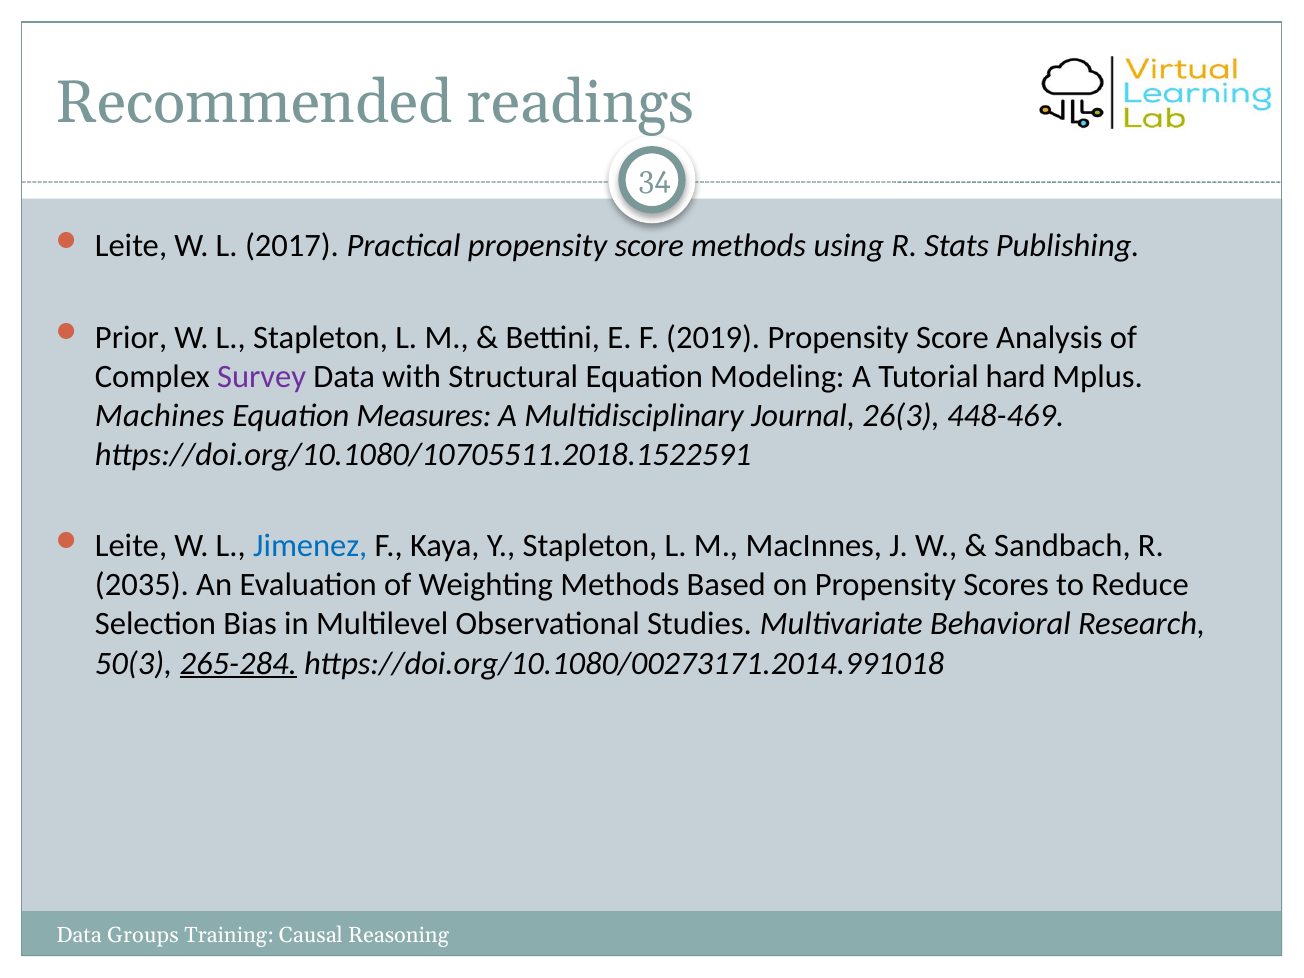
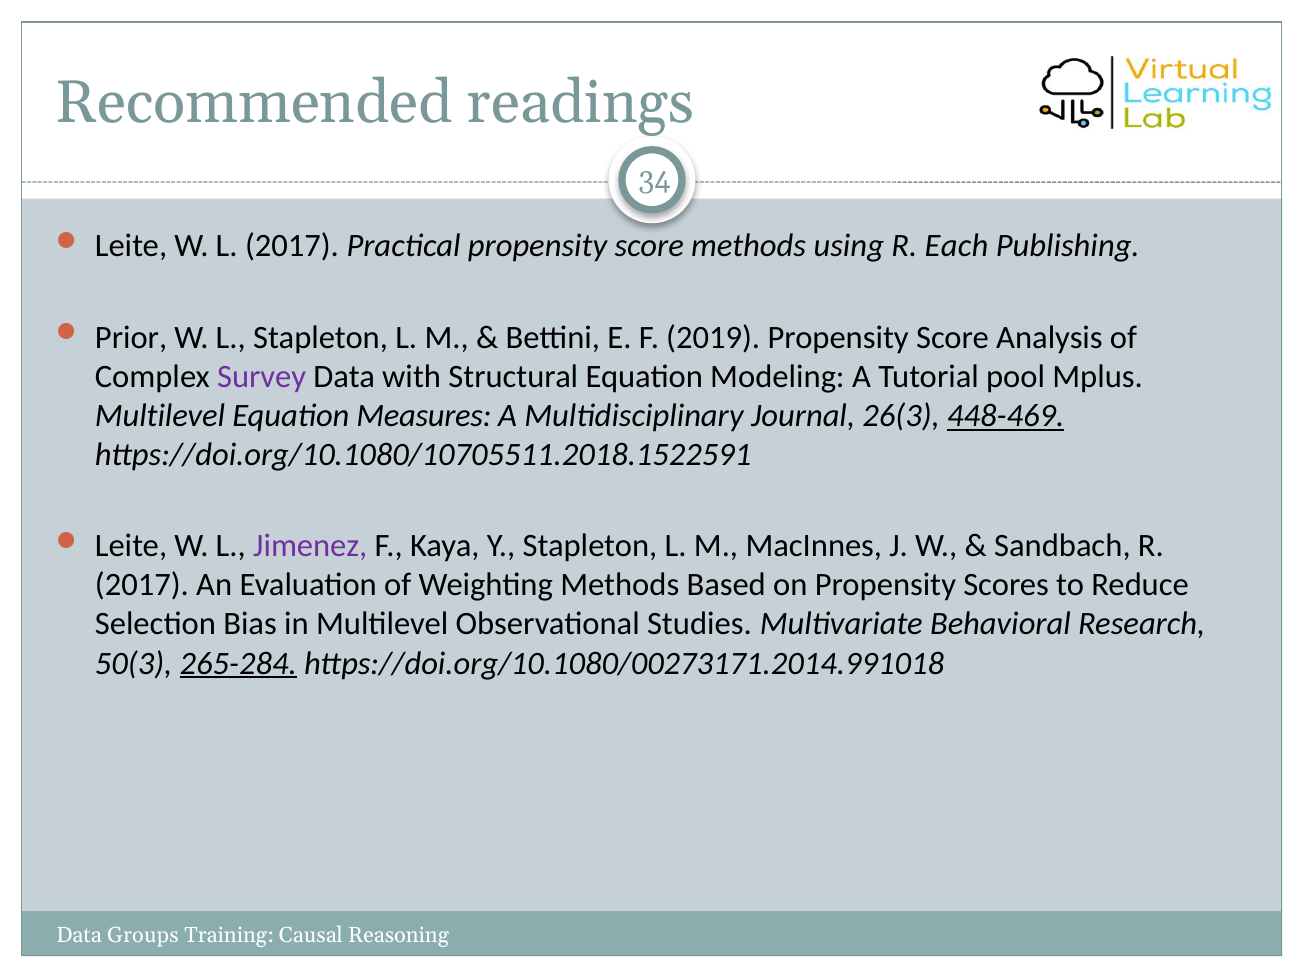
Stats: Stats -> Each (957, 246)
hard: hard -> pool (1016, 376)
Machines: Machines -> Multilevel (160, 416)
448-469 underline: none -> present (1006, 416)
Jimenez colour: blue -> purple (310, 546)
2035: 2035 -> 2017 (142, 585)
